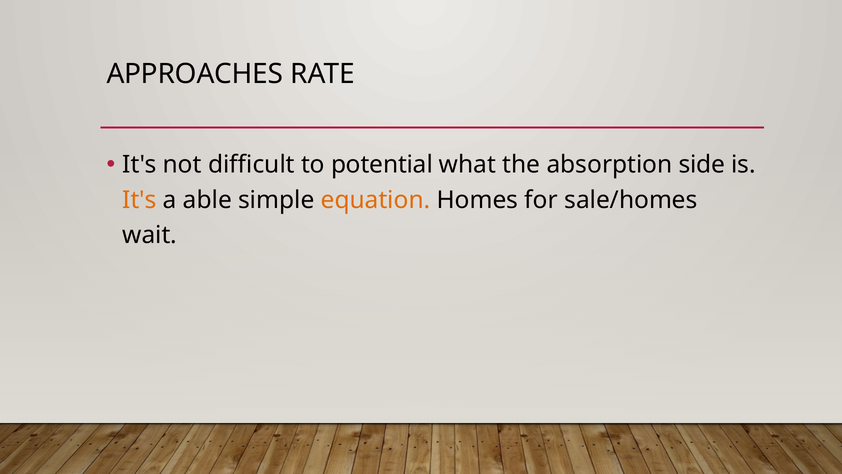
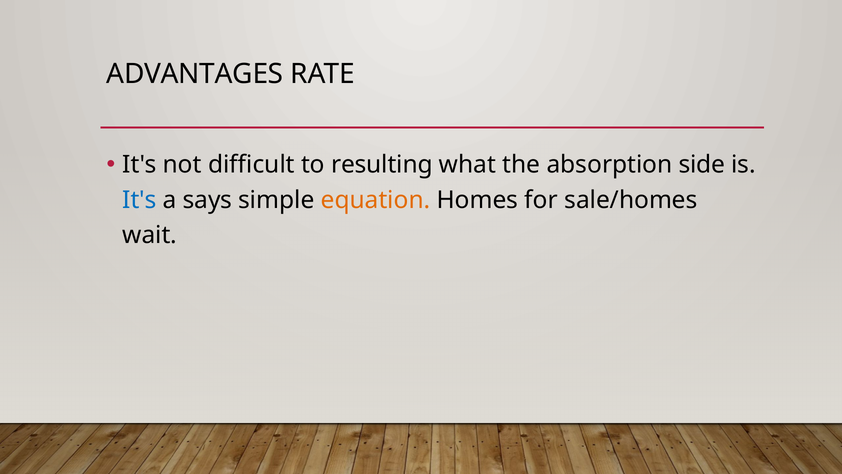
APPROACHES: APPROACHES -> ADVANTAGES (195, 74)
potential: potential -> resulting (382, 165)
It's colour: orange -> blue (139, 200)
able: able -> says (207, 200)
